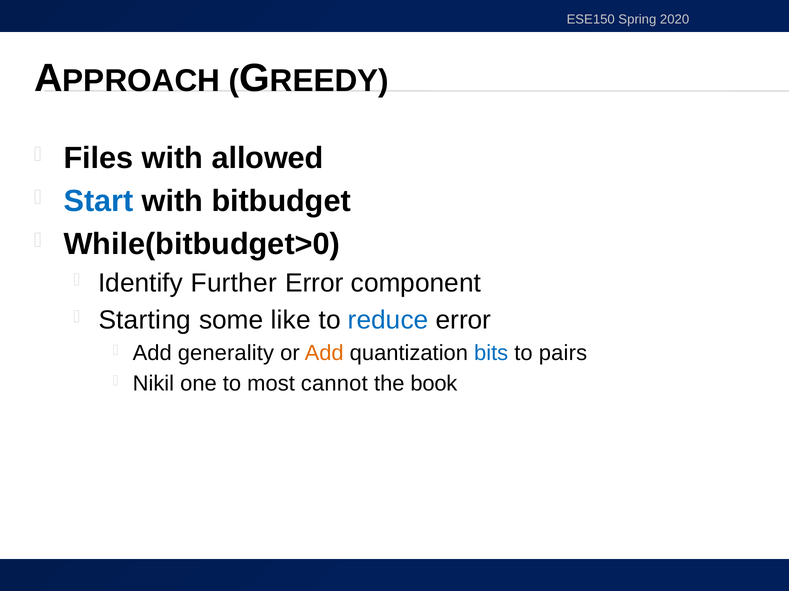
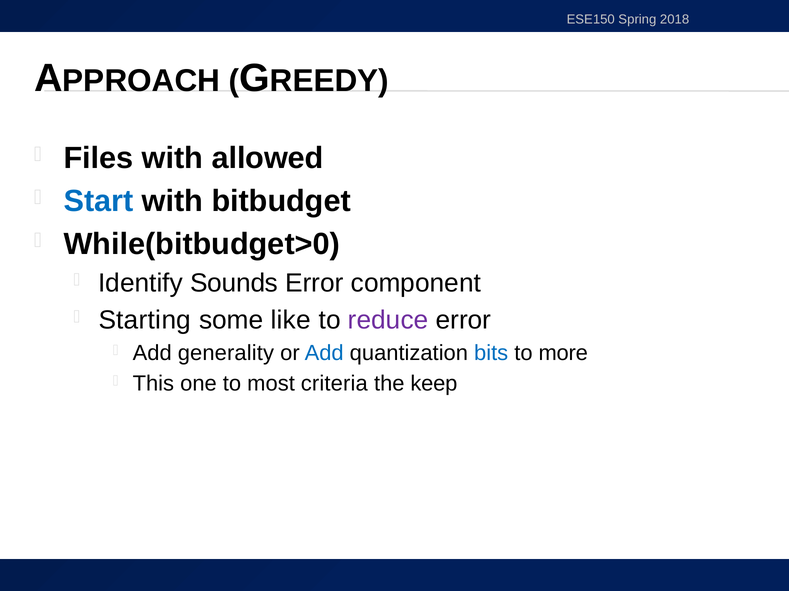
2020: 2020 -> 2018 (675, 19)
Further: Further -> Sounds (234, 284)
reduce colour: blue -> purple (388, 320)
Add colour: orange -> blue (324, 353)
pairs: pairs -> more (563, 353)
Nikil: Nikil -> This (153, 384)
cannot: cannot -> criteria (334, 384)
book: book -> keep (434, 384)
